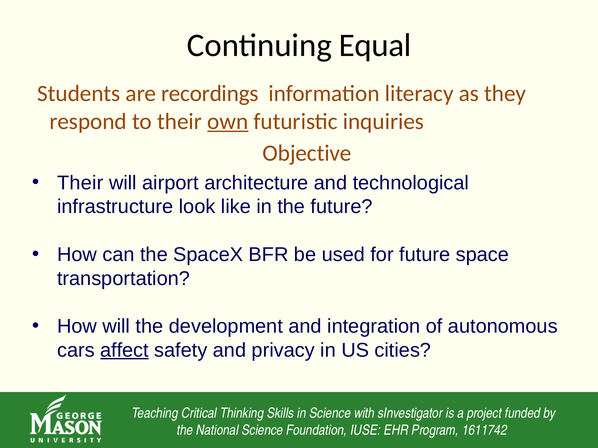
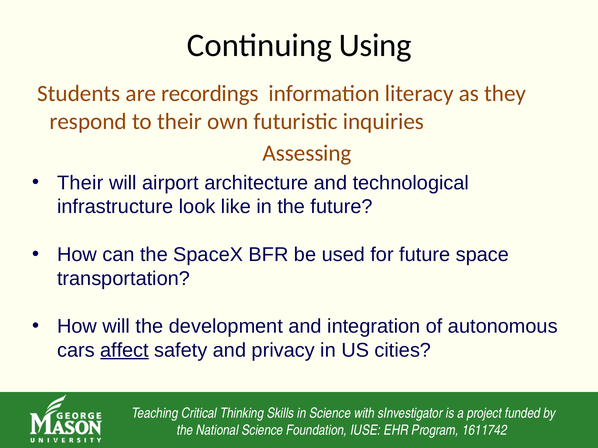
Equal: Equal -> Using (375, 46)
own underline: present -> none (228, 121)
Objective: Objective -> Assessing (307, 153)
